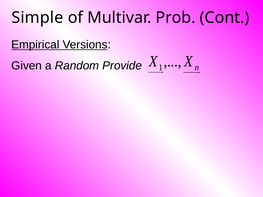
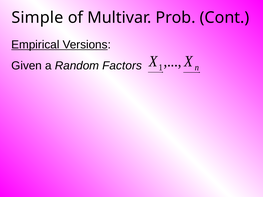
Provide: Provide -> Factors (122, 66)
